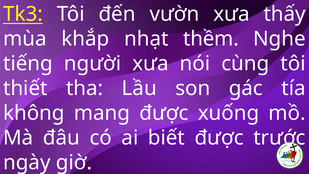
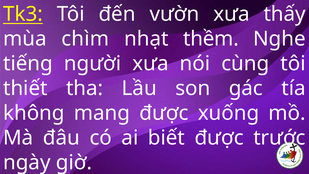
khắp: khắp -> chìm (85, 39)
